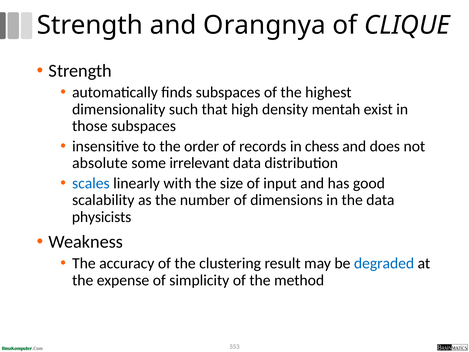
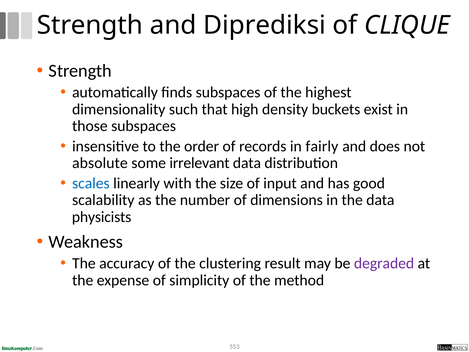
Orangnya: Orangnya -> Diprediksi (265, 25)
mentah: mentah -> buckets (336, 109)
chess: chess -> fairly (322, 146)
degraded colour: blue -> purple (384, 263)
